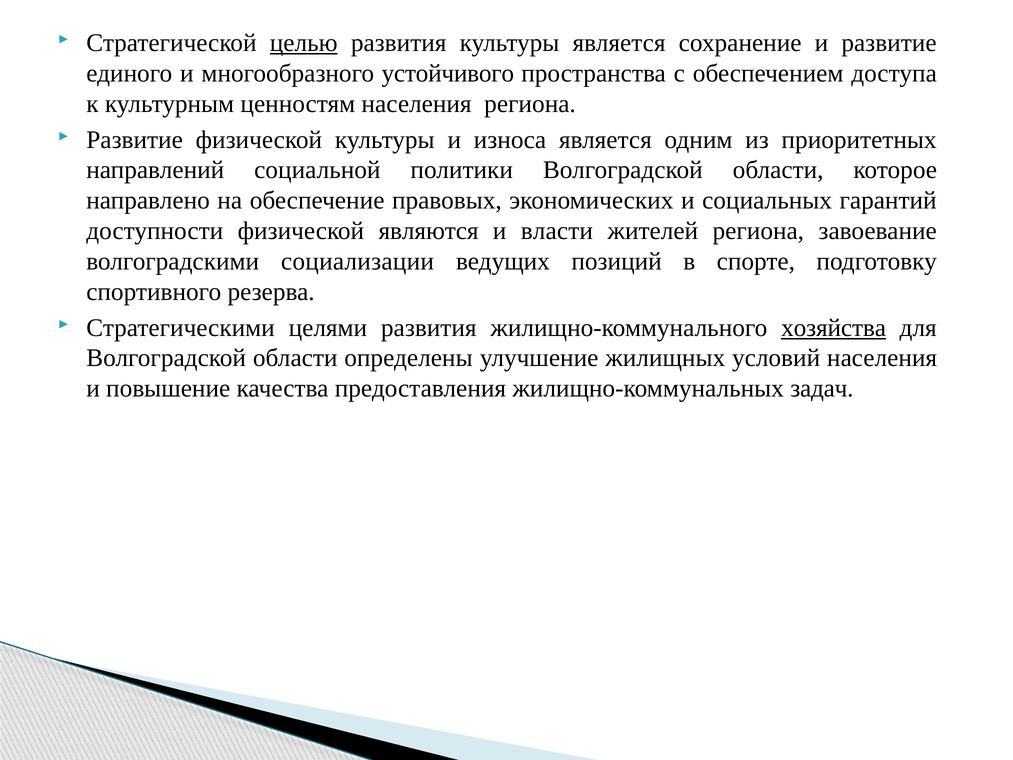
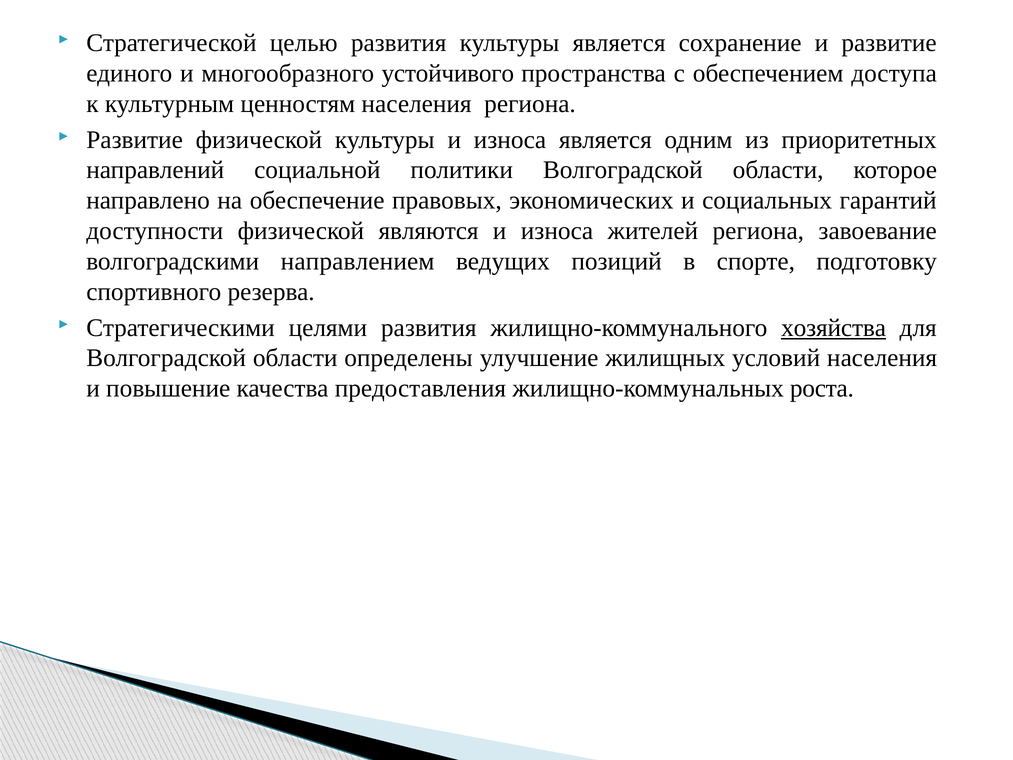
целью underline: present -> none (304, 43)
власти: власти -> износа (557, 231)
социализации: социализации -> направлением (358, 261)
задач: задач -> роста (822, 388)
